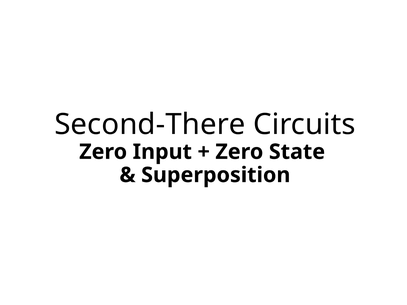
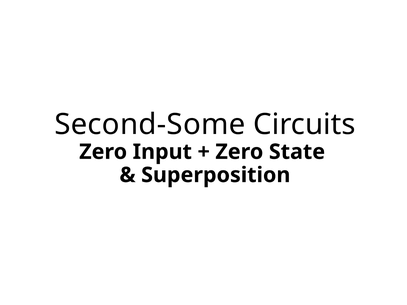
Second-There: Second-There -> Second-Some (150, 124)
